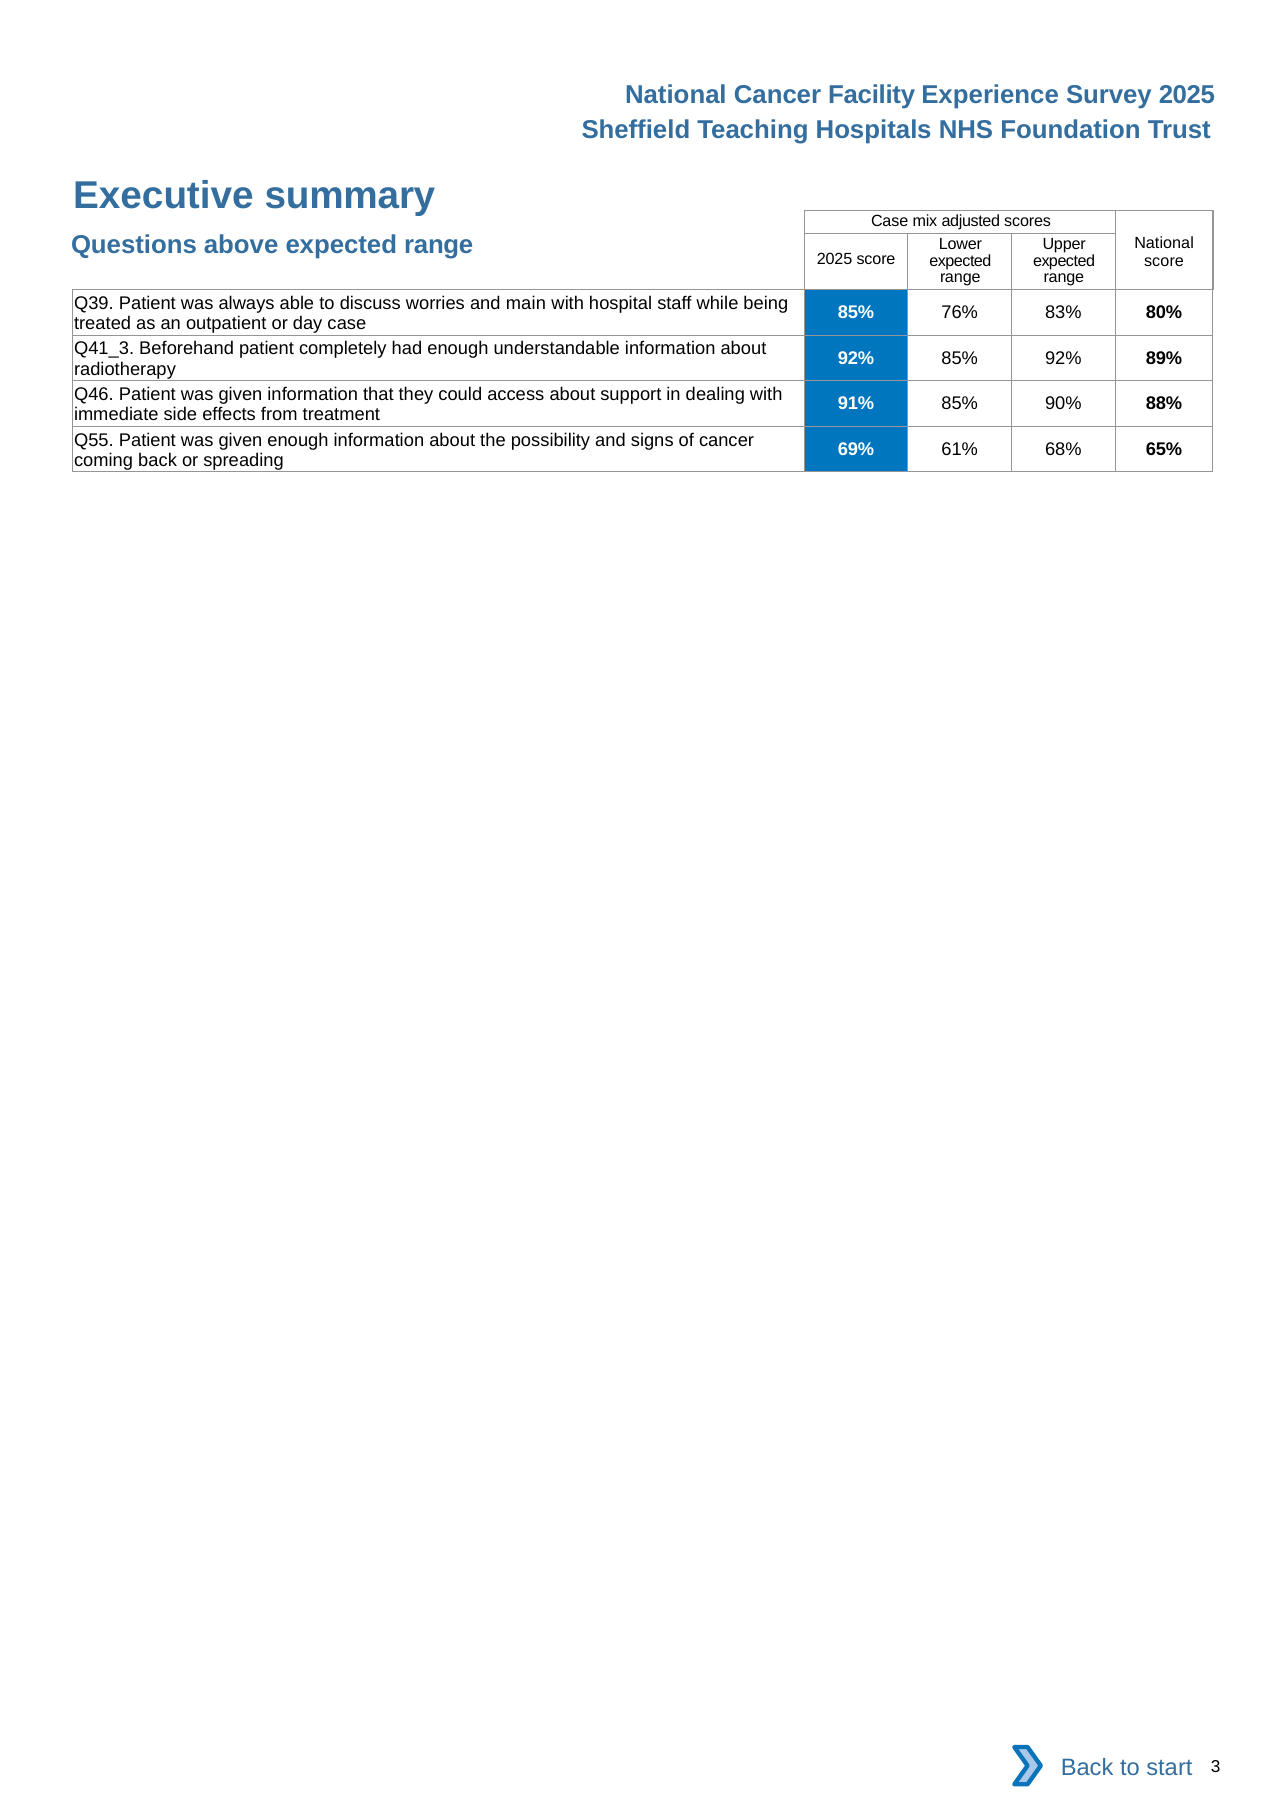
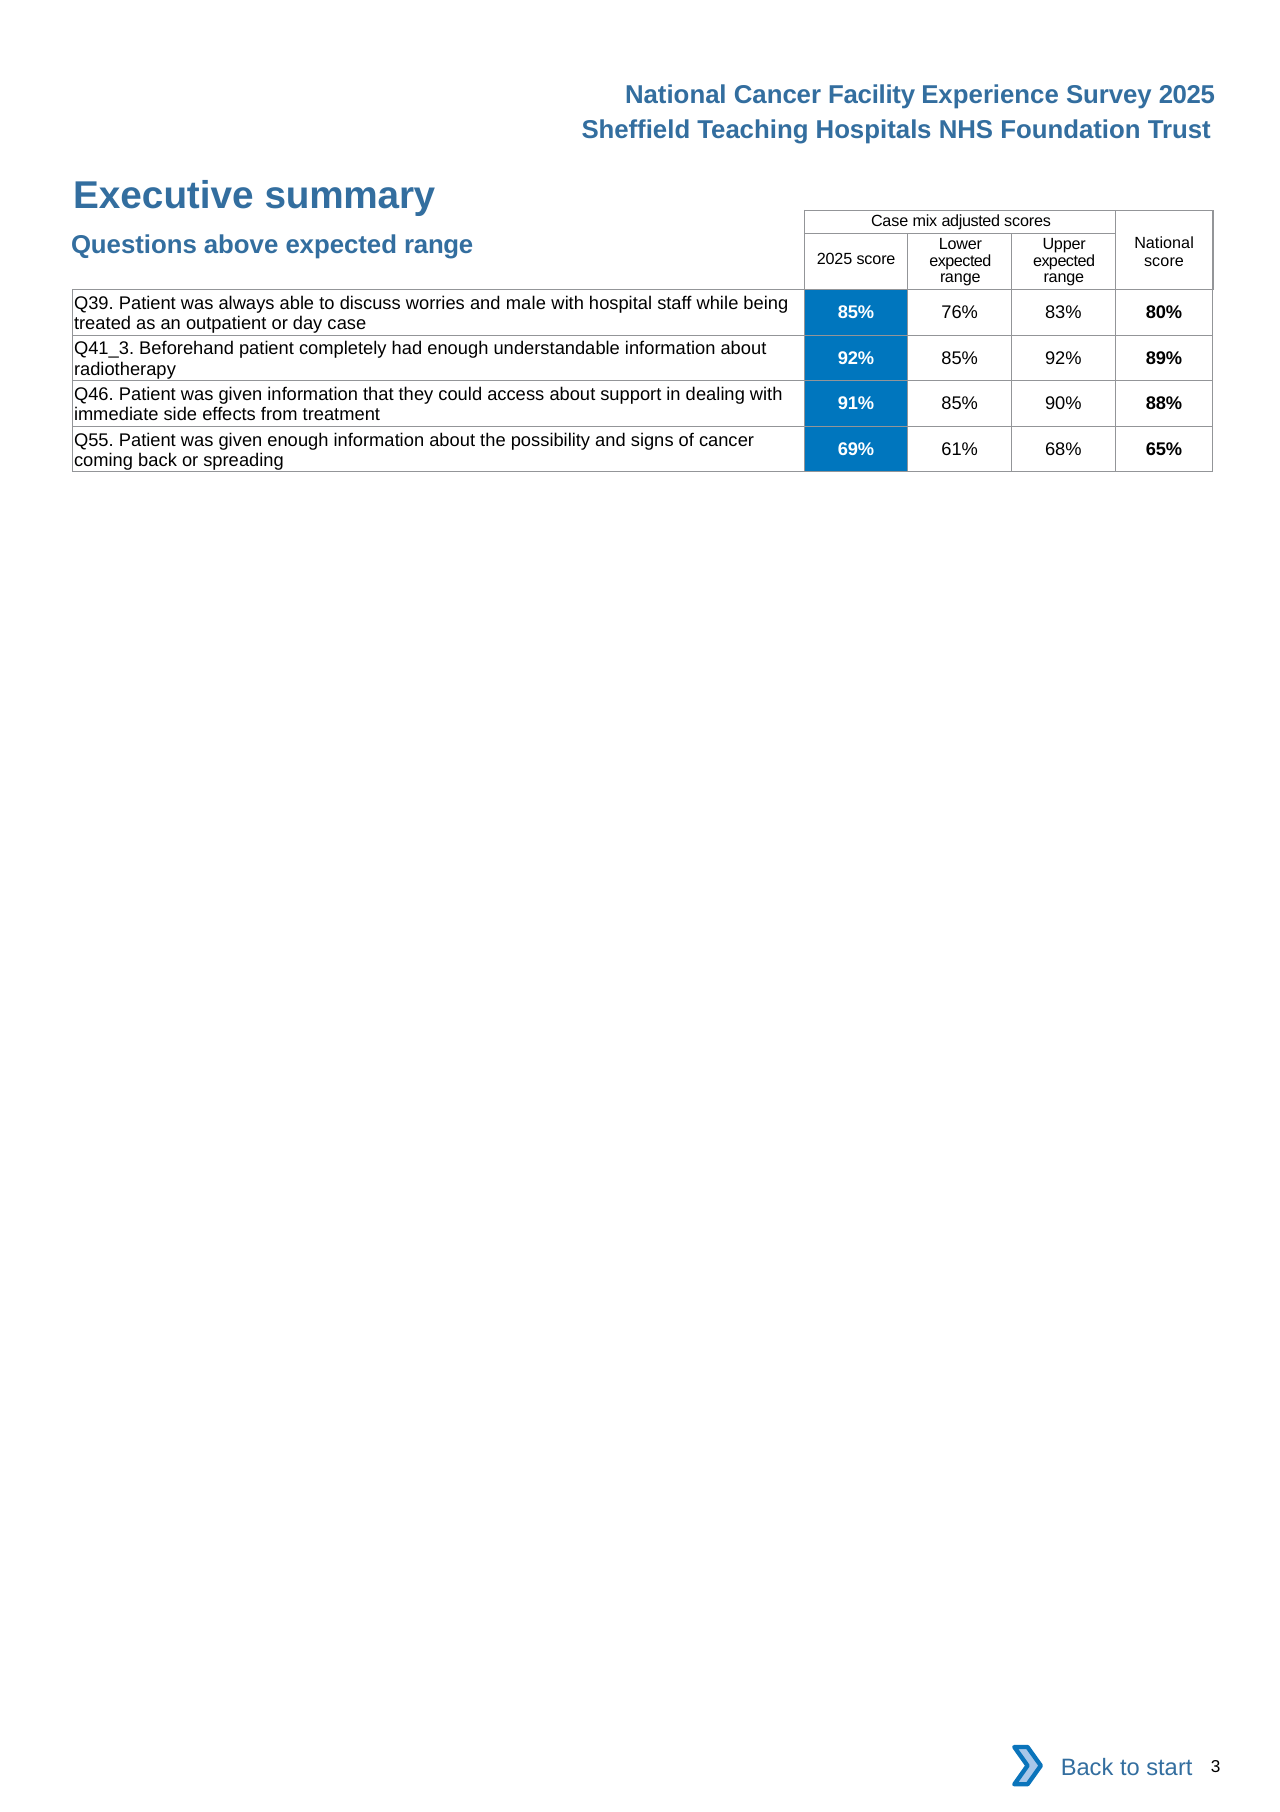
main: main -> male (526, 303)
